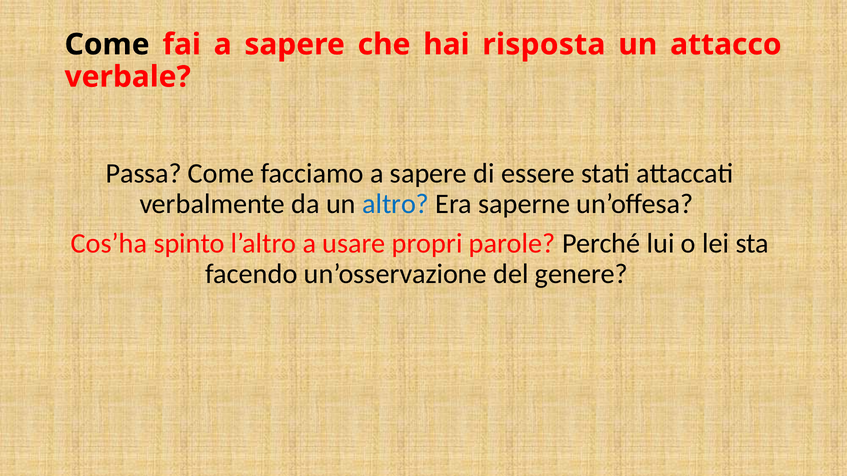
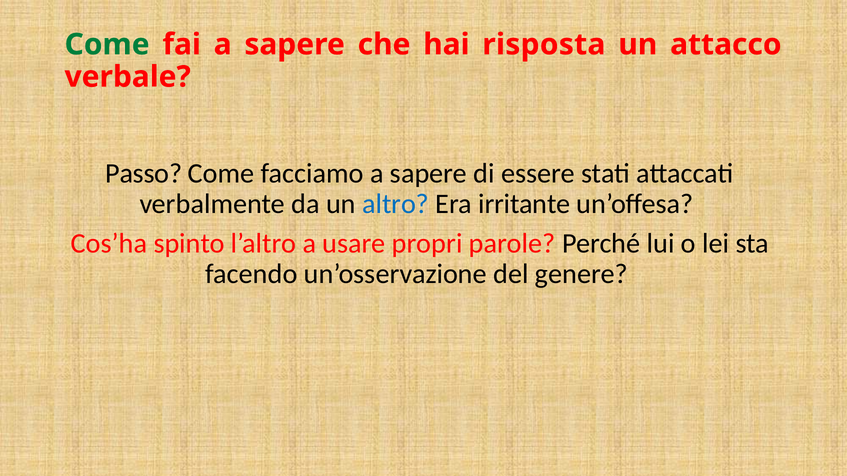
Come colour: black -> green (107, 45)
Passa: Passa -> Passo (144, 174)
saperne: saperne -> irritante (524, 204)
